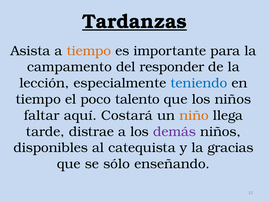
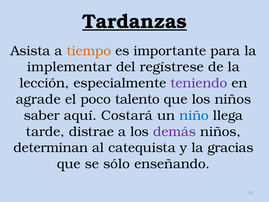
campamento: campamento -> implementar (69, 67)
responder: responder -> regístrese (172, 67)
teniendo colour: blue -> purple (199, 83)
tiempo: tiempo -> agrade (38, 99)
faltar: faltar -> saber (42, 115)
niño colour: orange -> blue (194, 115)
disponibles: disponibles -> determinan (51, 148)
